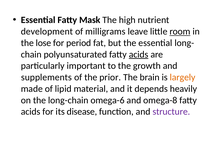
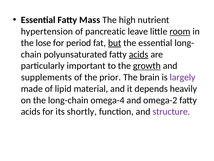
Mask: Mask -> Mass (90, 20)
development: development -> hypertension (47, 31)
milligrams: milligrams -> pancreatic (105, 31)
but underline: none -> present (115, 43)
growth underline: none -> present (147, 66)
largely colour: orange -> purple (183, 77)
omega-6: omega-6 -> omega-4 (108, 100)
omega-8: omega-8 -> omega-2 (160, 100)
disease: disease -> shortly (82, 111)
